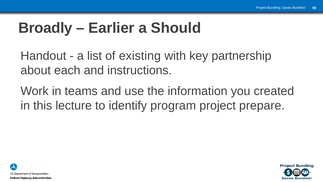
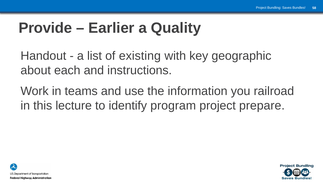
Broadly: Broadly -> Provide (45, 28)
Should: Should -> Quality (176, 28)
partnership: partnership -> geographic (241, 56)
created: created -> railroad (274, 91)
